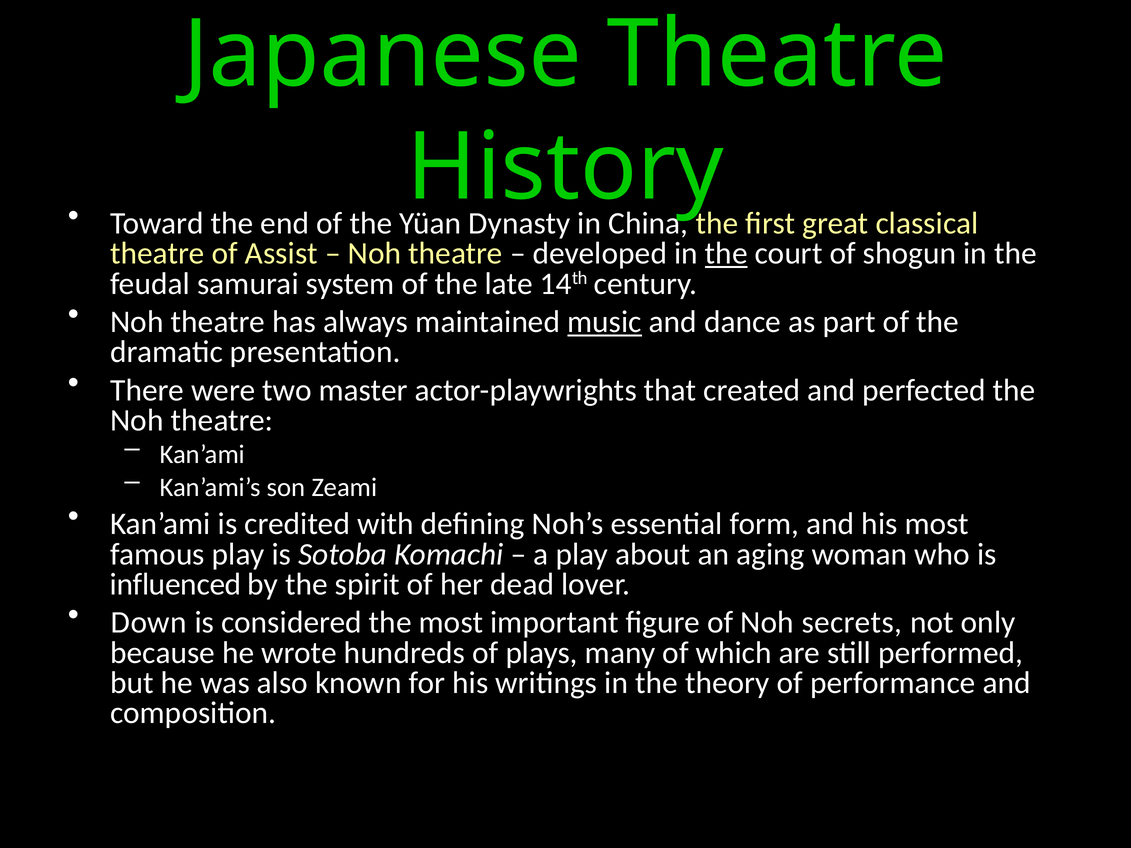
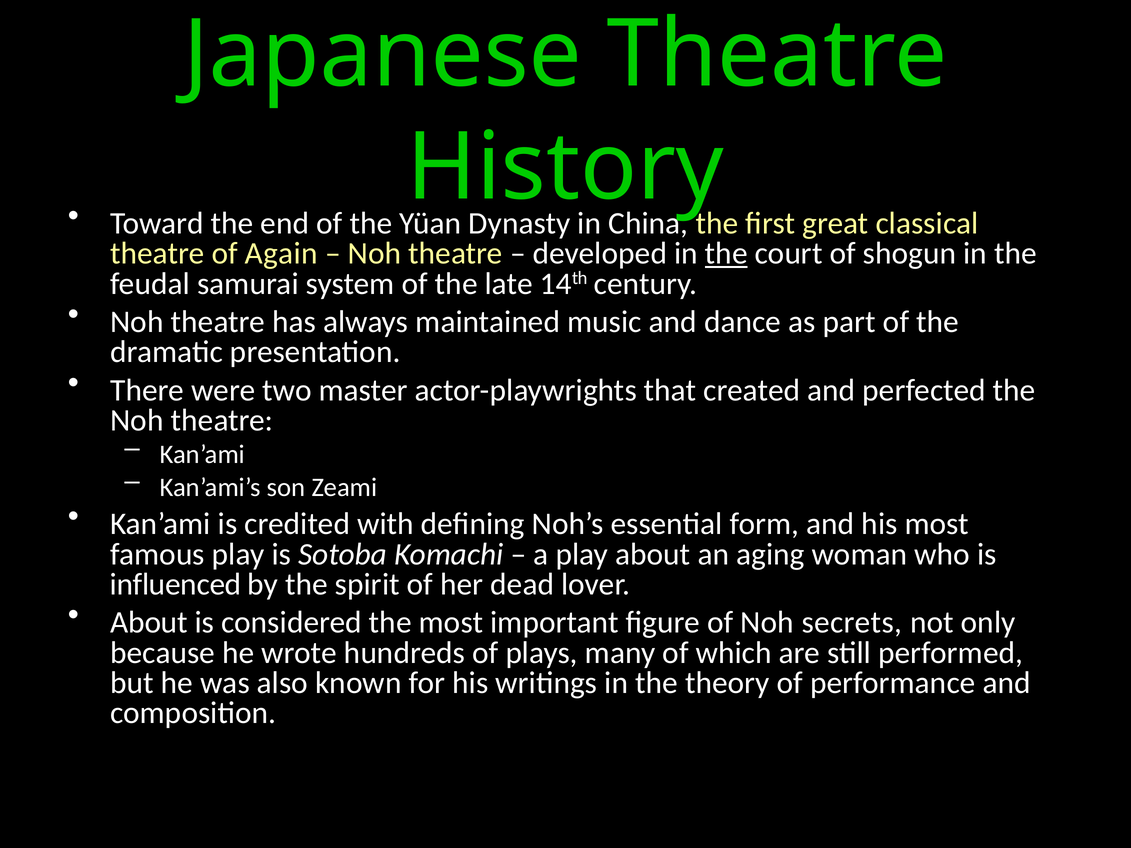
Assist: Assist -> Again (281, 254)
music underline: present -> none (605, 322)
Down: Down -> About (149, 623)
